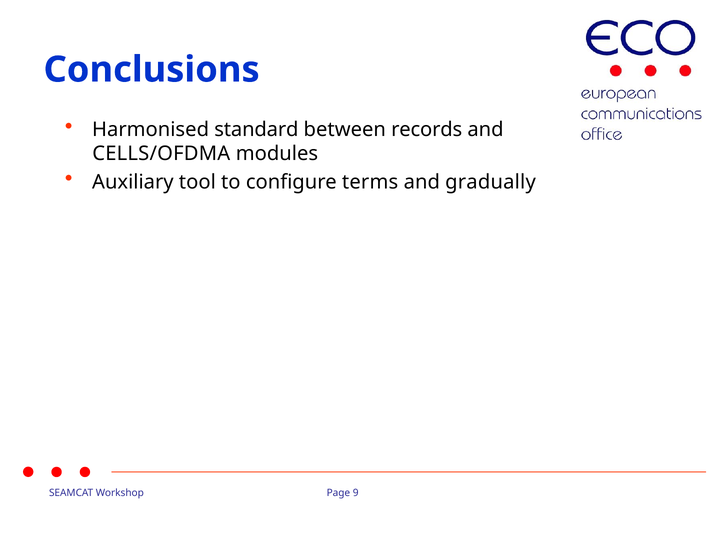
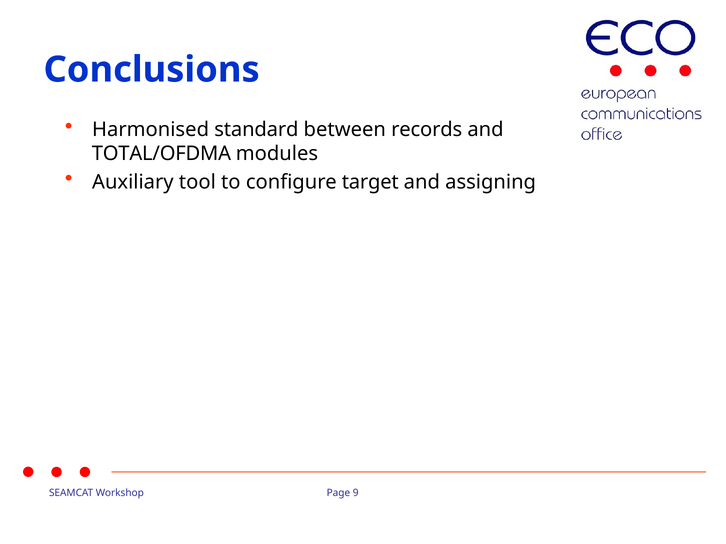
CELLS/OFDMA: CELLS/OFDMA -> TOTAL/OFDMA (161, 154)
terms: terms -> target (370, 182)
gradually: gradually -> assigning (491, 182)
